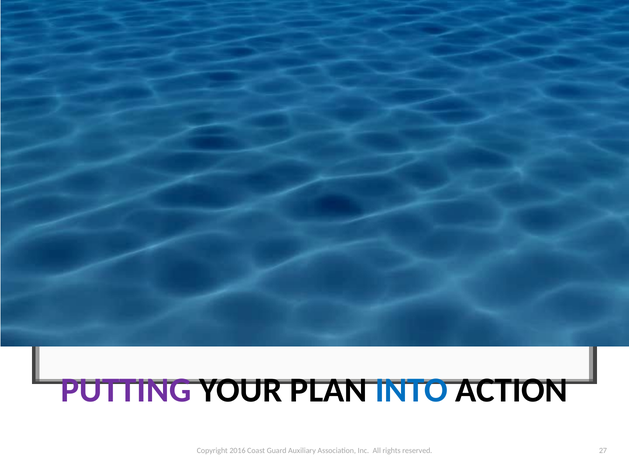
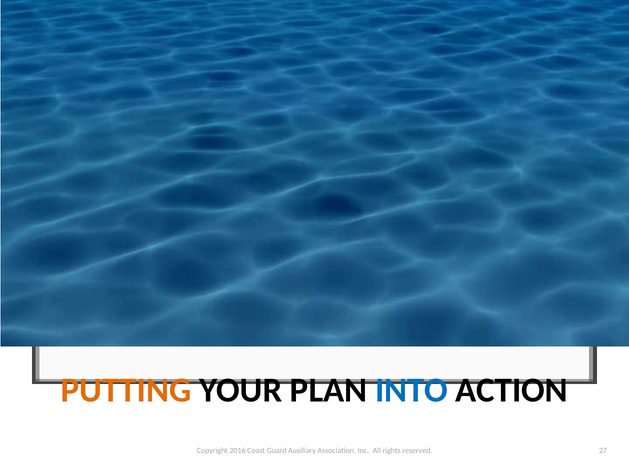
PUTTING colour: purple -> orange (126, 390)
